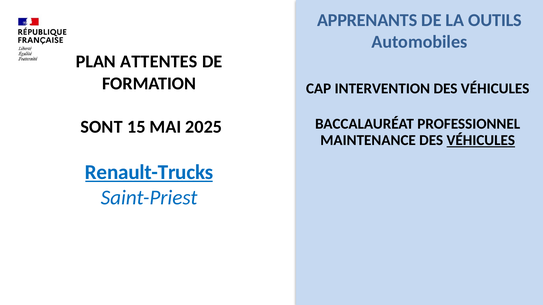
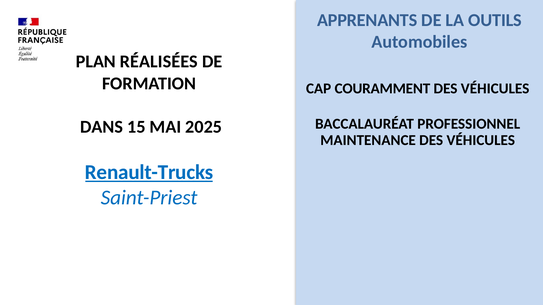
ATTENTES: ATTENTES -> RÉALISÉES (159, 62)
INTERVENTION: INTERVENTION -> COURAMMENT (382, 89)
SONT: SONT -> DANS (102, 127)
VÉHICULES underline: present -> none (481, 140)
